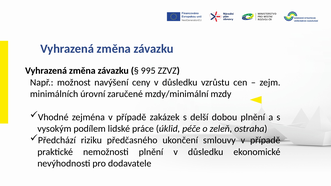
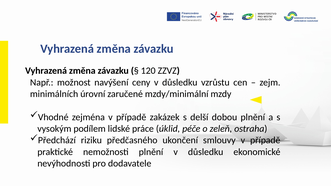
995: 995 -> 120 (148, 71)
